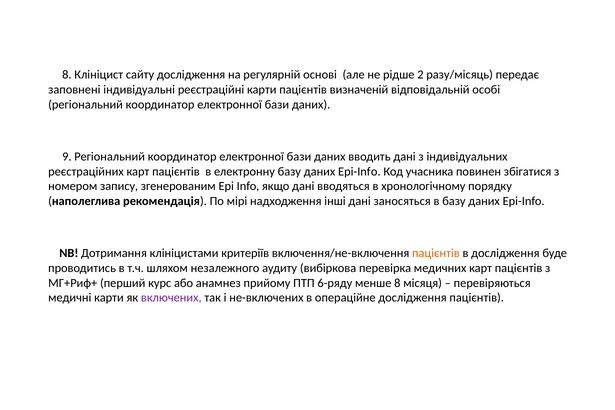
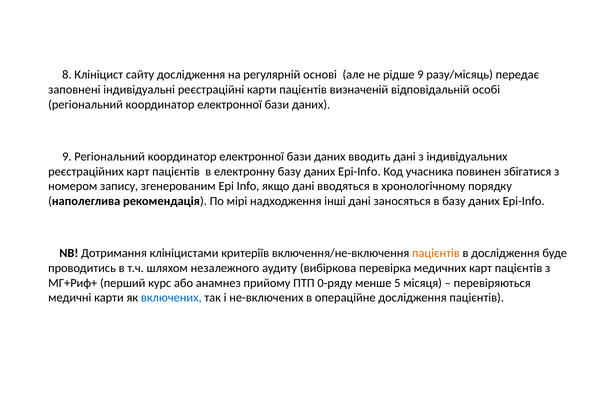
рідше 2: 2 -> 9 (420, 75)
6-ряду: 6-ряду -> 0-ряду (335, 283)
менше 8: 8 -> 5 (397, 283)
включених colour: purple -> blue (171, 298)
